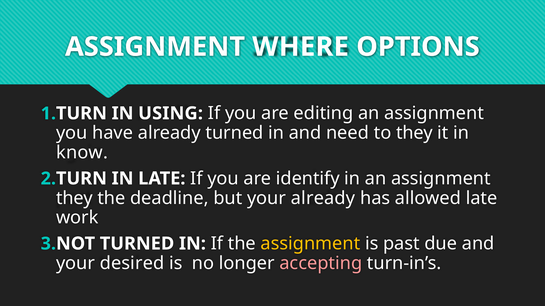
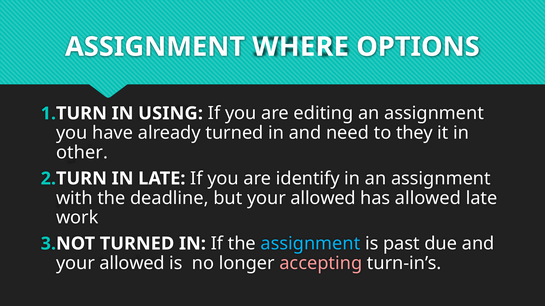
know: know -> other (82, 153)
they: they -> with (74, 198)
but your already: already -> allowed (323, 198)
assignment colour: yellow -> light blue (310, 244)
desired: desired -> allowed (132, 264)
